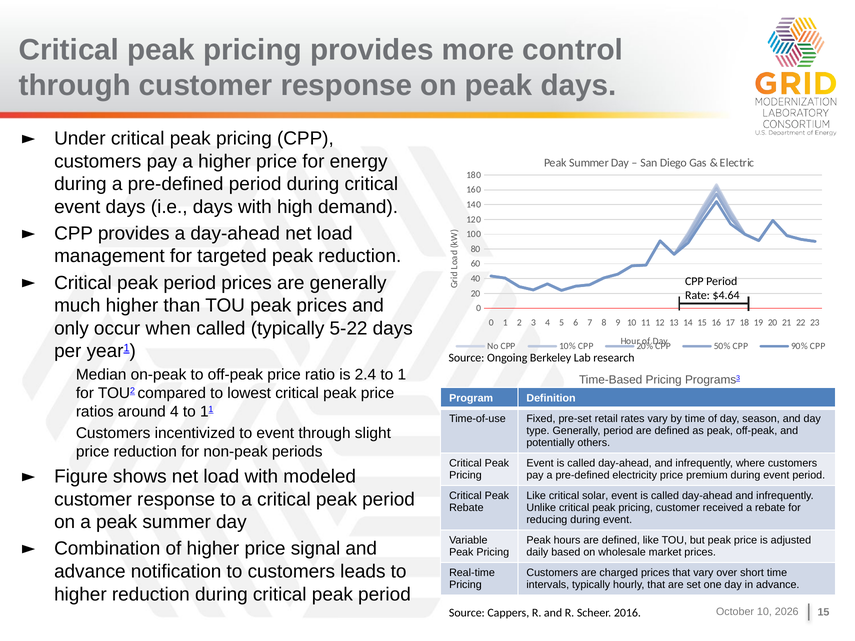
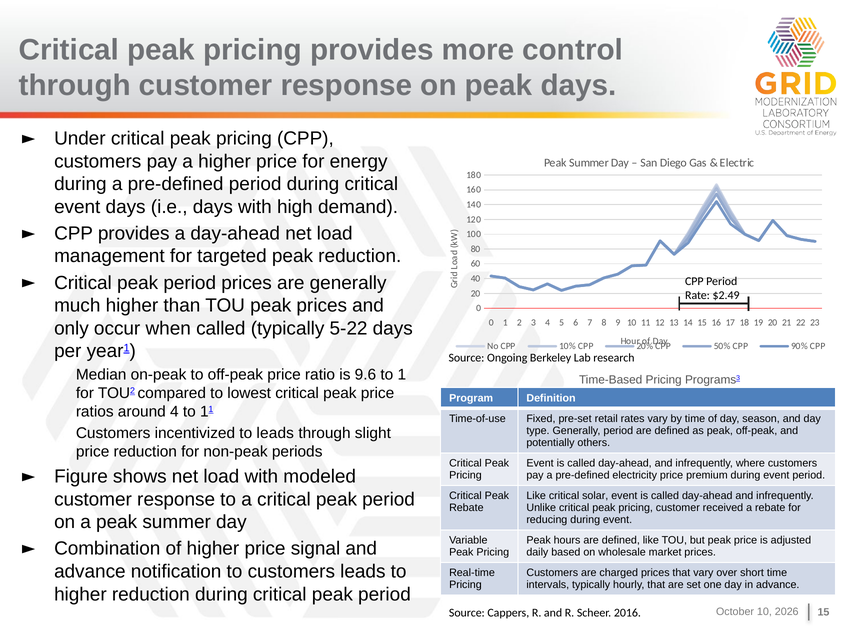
$4.64: $4.64 -> $2.49 (726, 296)
2.4: 2.4 -> 9.6 (365, 375)
to event: event -> leads (275, 433)
